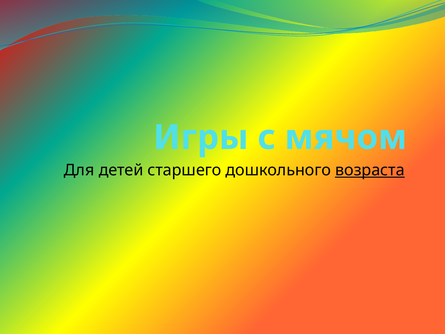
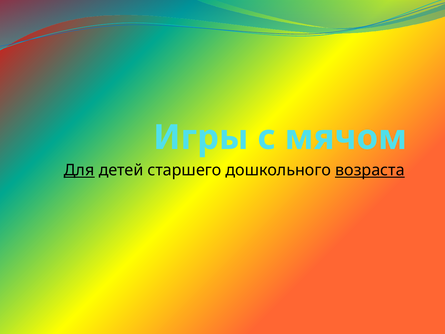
Для underline: none -> present (79, 170)
